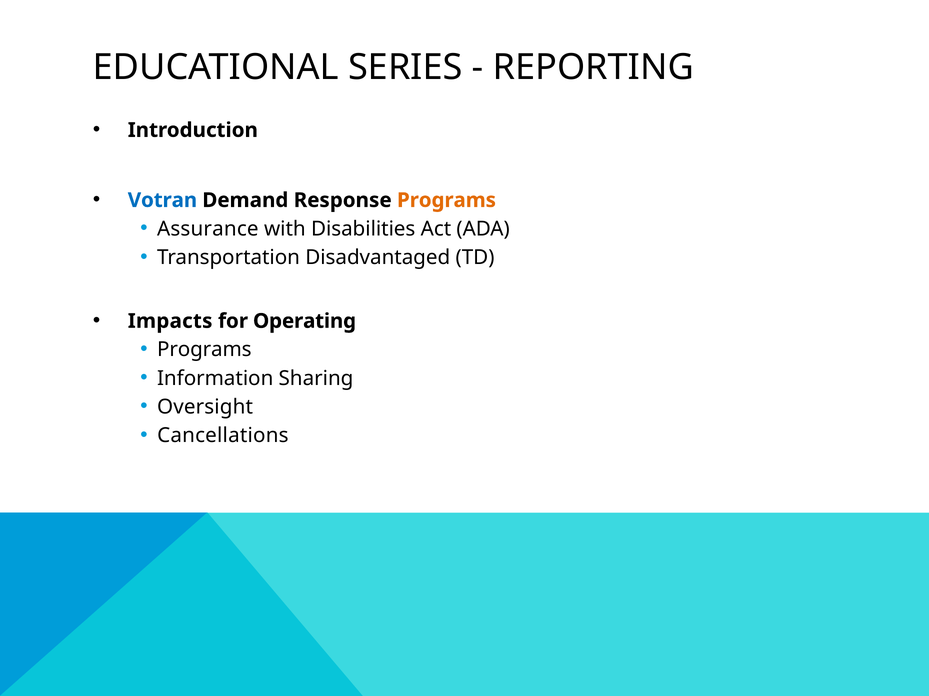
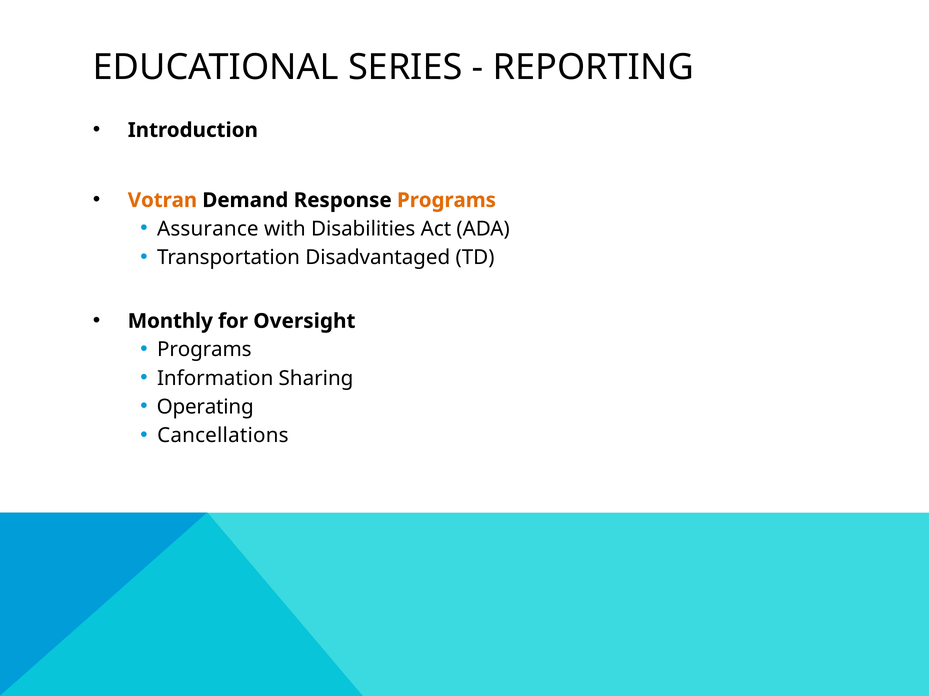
Votran colour: blue -> orange (162, 200)
Impacts: Impacts -> Monthly (170, 321)
Operating: Operating -> Oversight (304, 321)
Oversight: Oversight -> Operating (205, 407)
